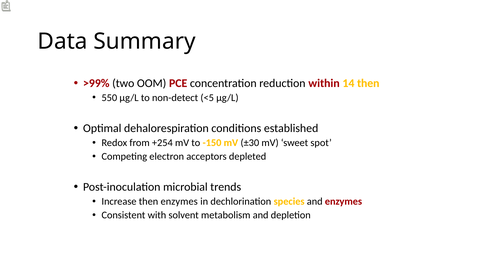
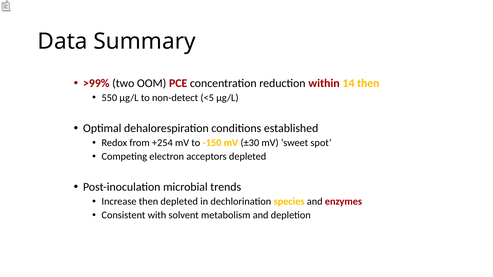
then enzymes: enzymes -> depleted (179, 202)
